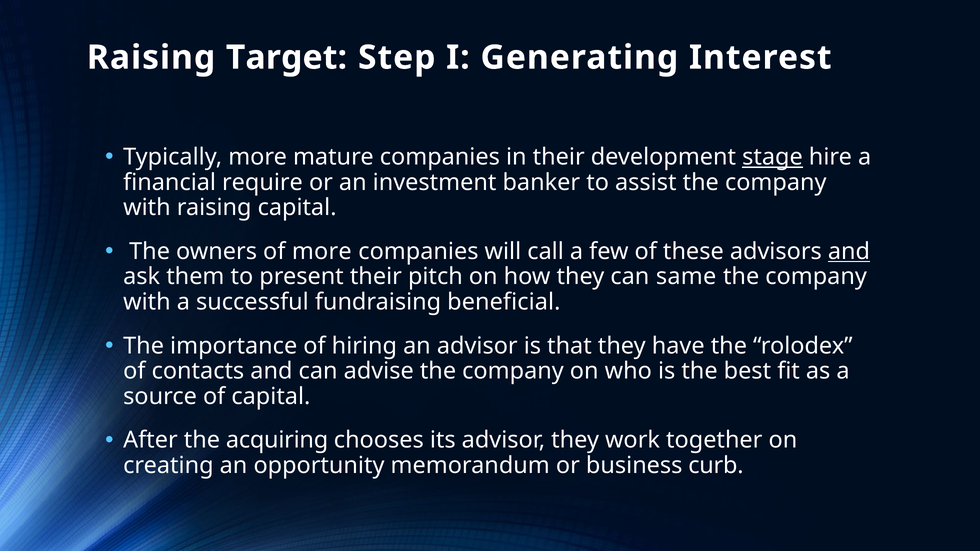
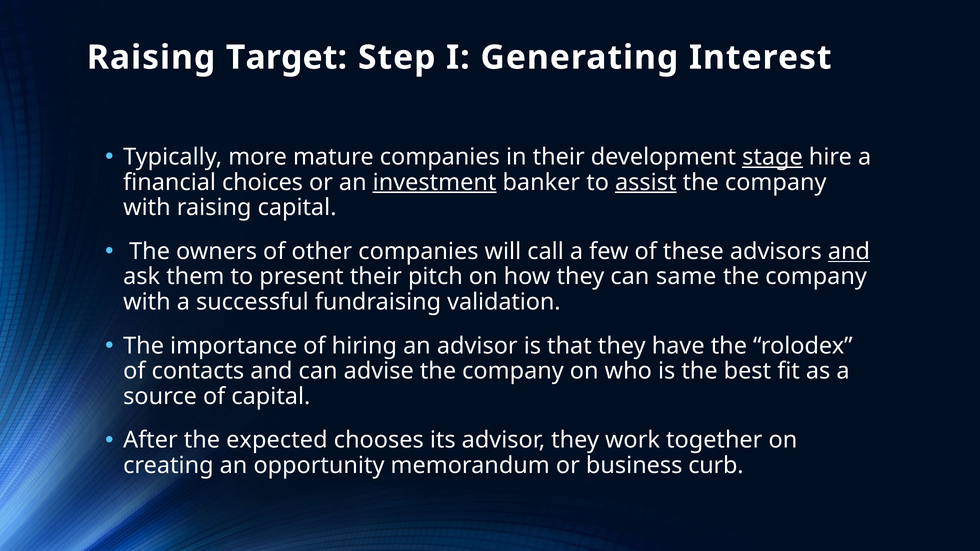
require: require -> choices (263, 182)
investment underline: none -> present (435, 182)
assist underline: none -> present (646, 182)
of more: more -> other (322, 252)
beneficial: beneficial -> validation (504, 302)
acquiring: acquiring -> expected (277, 440)
